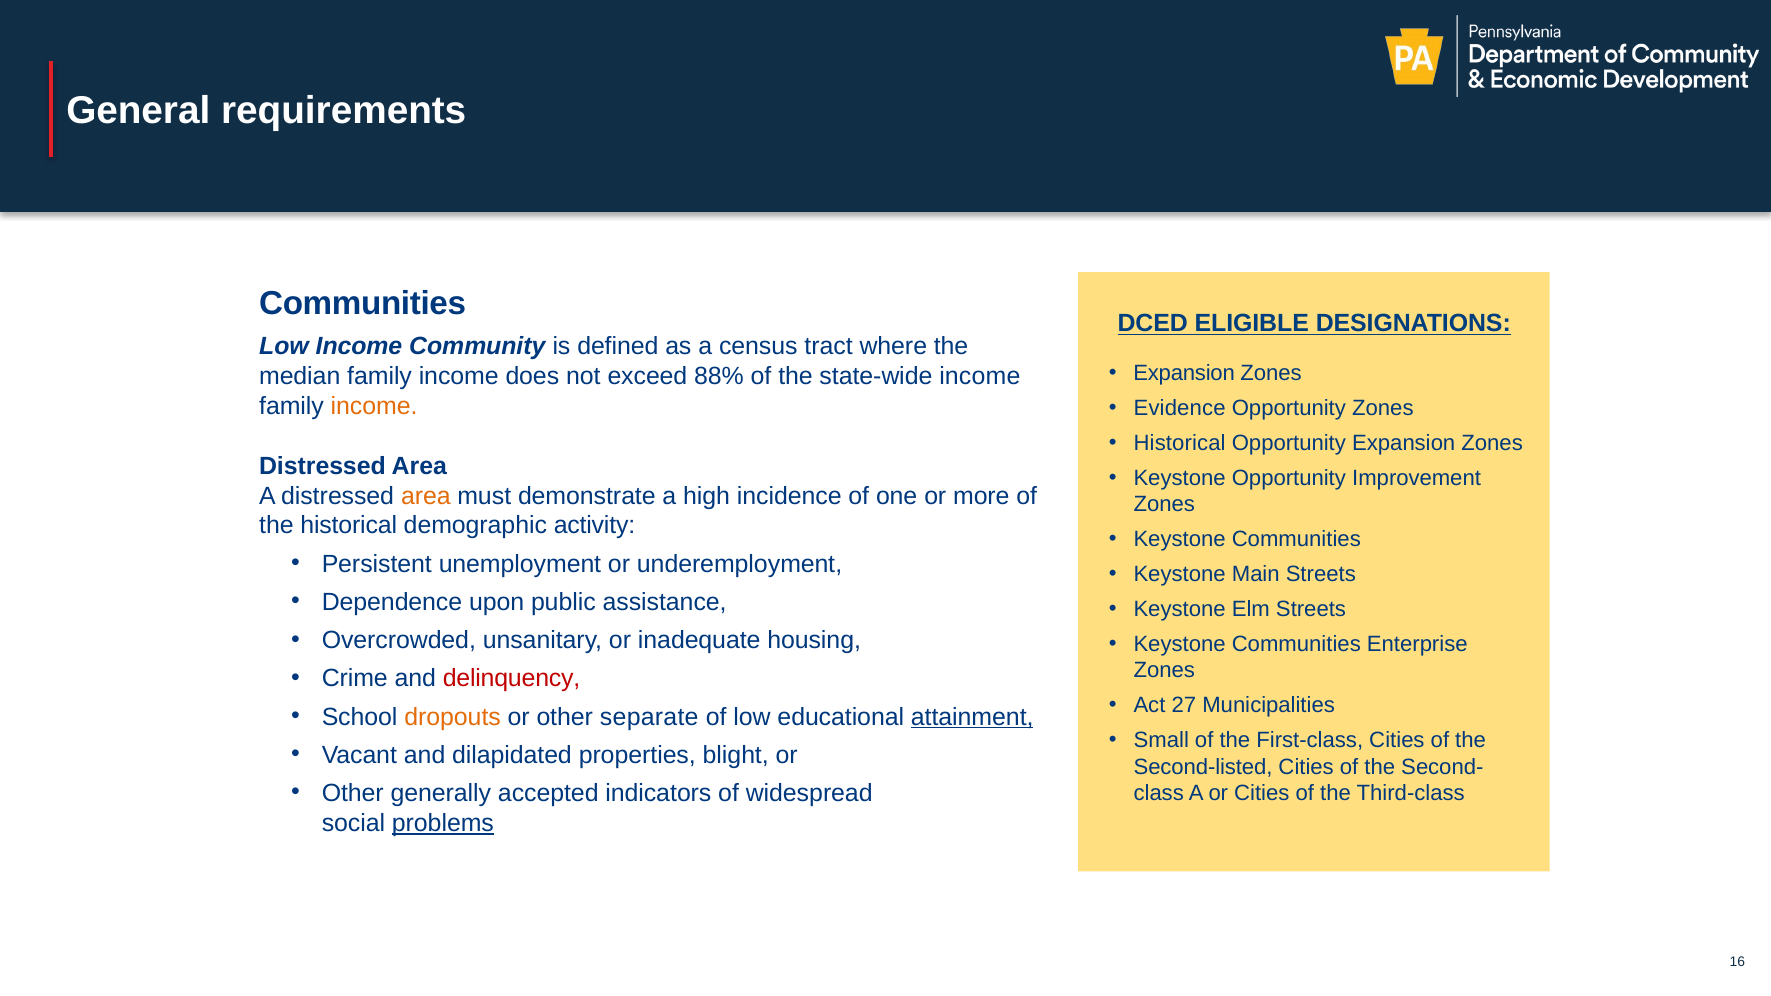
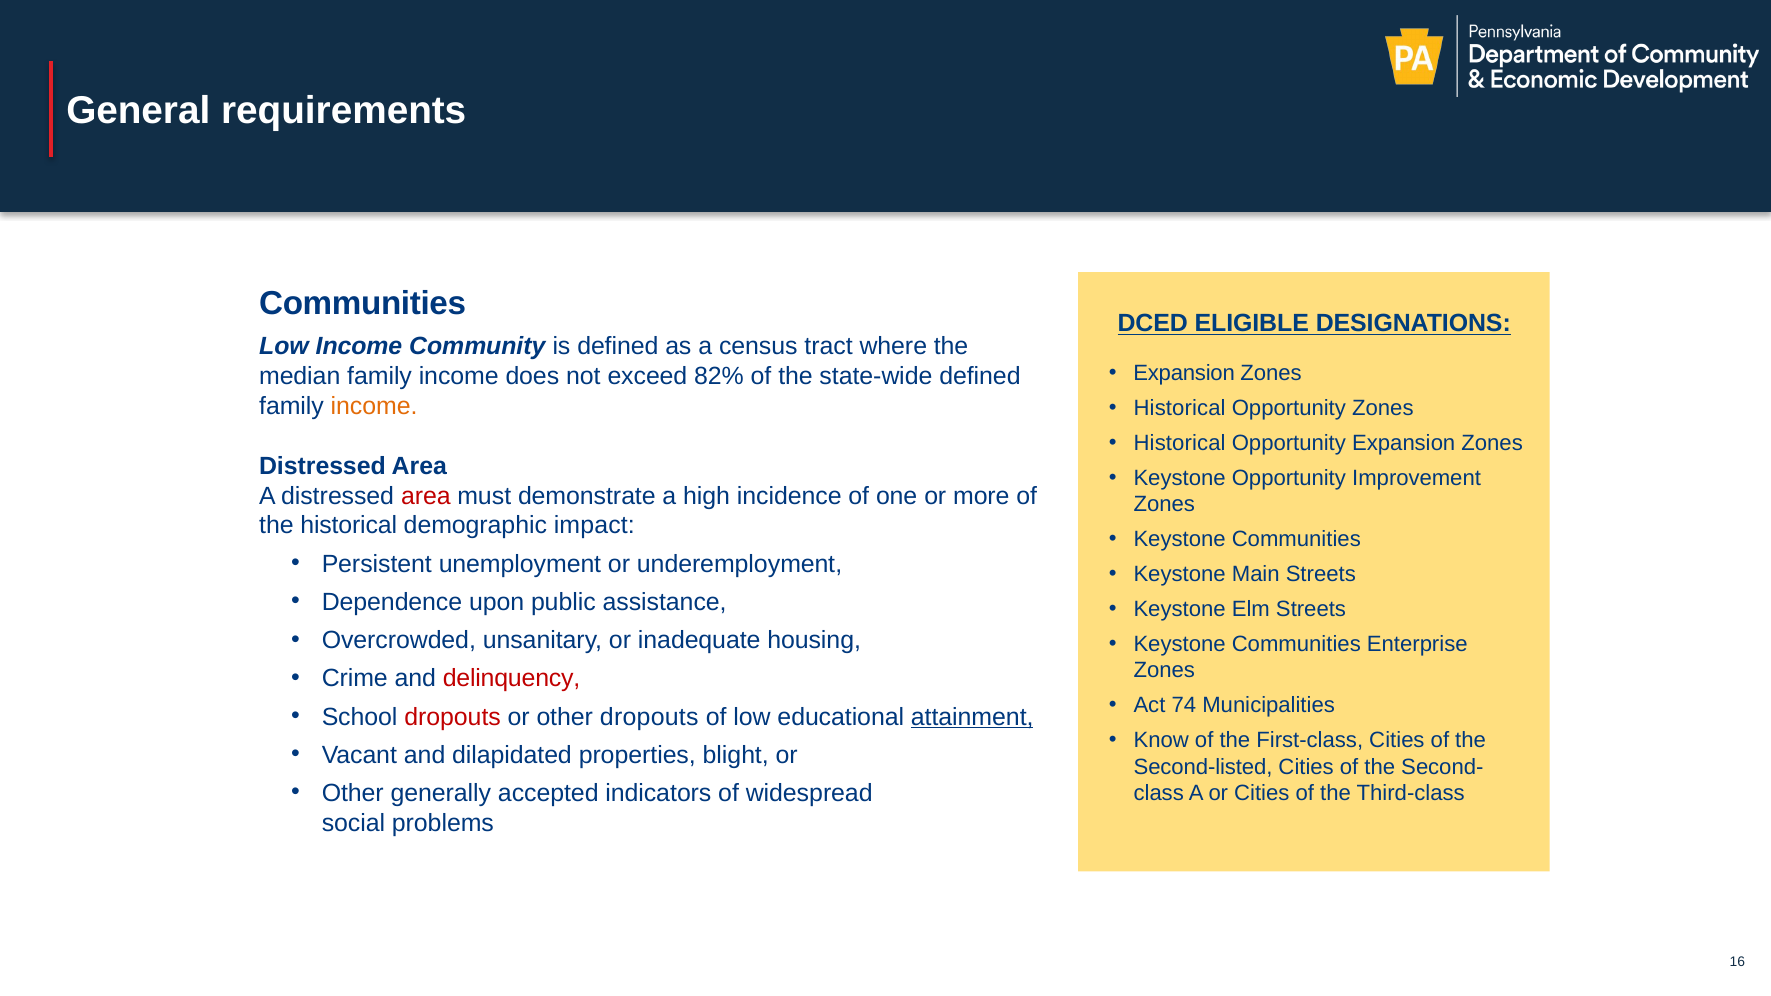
88%: 88% -> 82% (719, 377)
state-wide income: income -> defined (980, 377)
Evidence: Evidence -> Historical (1180, 408)
area colour: orange -> red (426, 496)
activity: activity -> impact (594, 526)
27: 27 -> 74 (1184, 706)
dropouts colour: orange -> red (453, 717)
other separate: separate -> dropouts (649, 717)
Small: Small -> Know (1161, 740)
problems underline: present -> none (443, 823)
